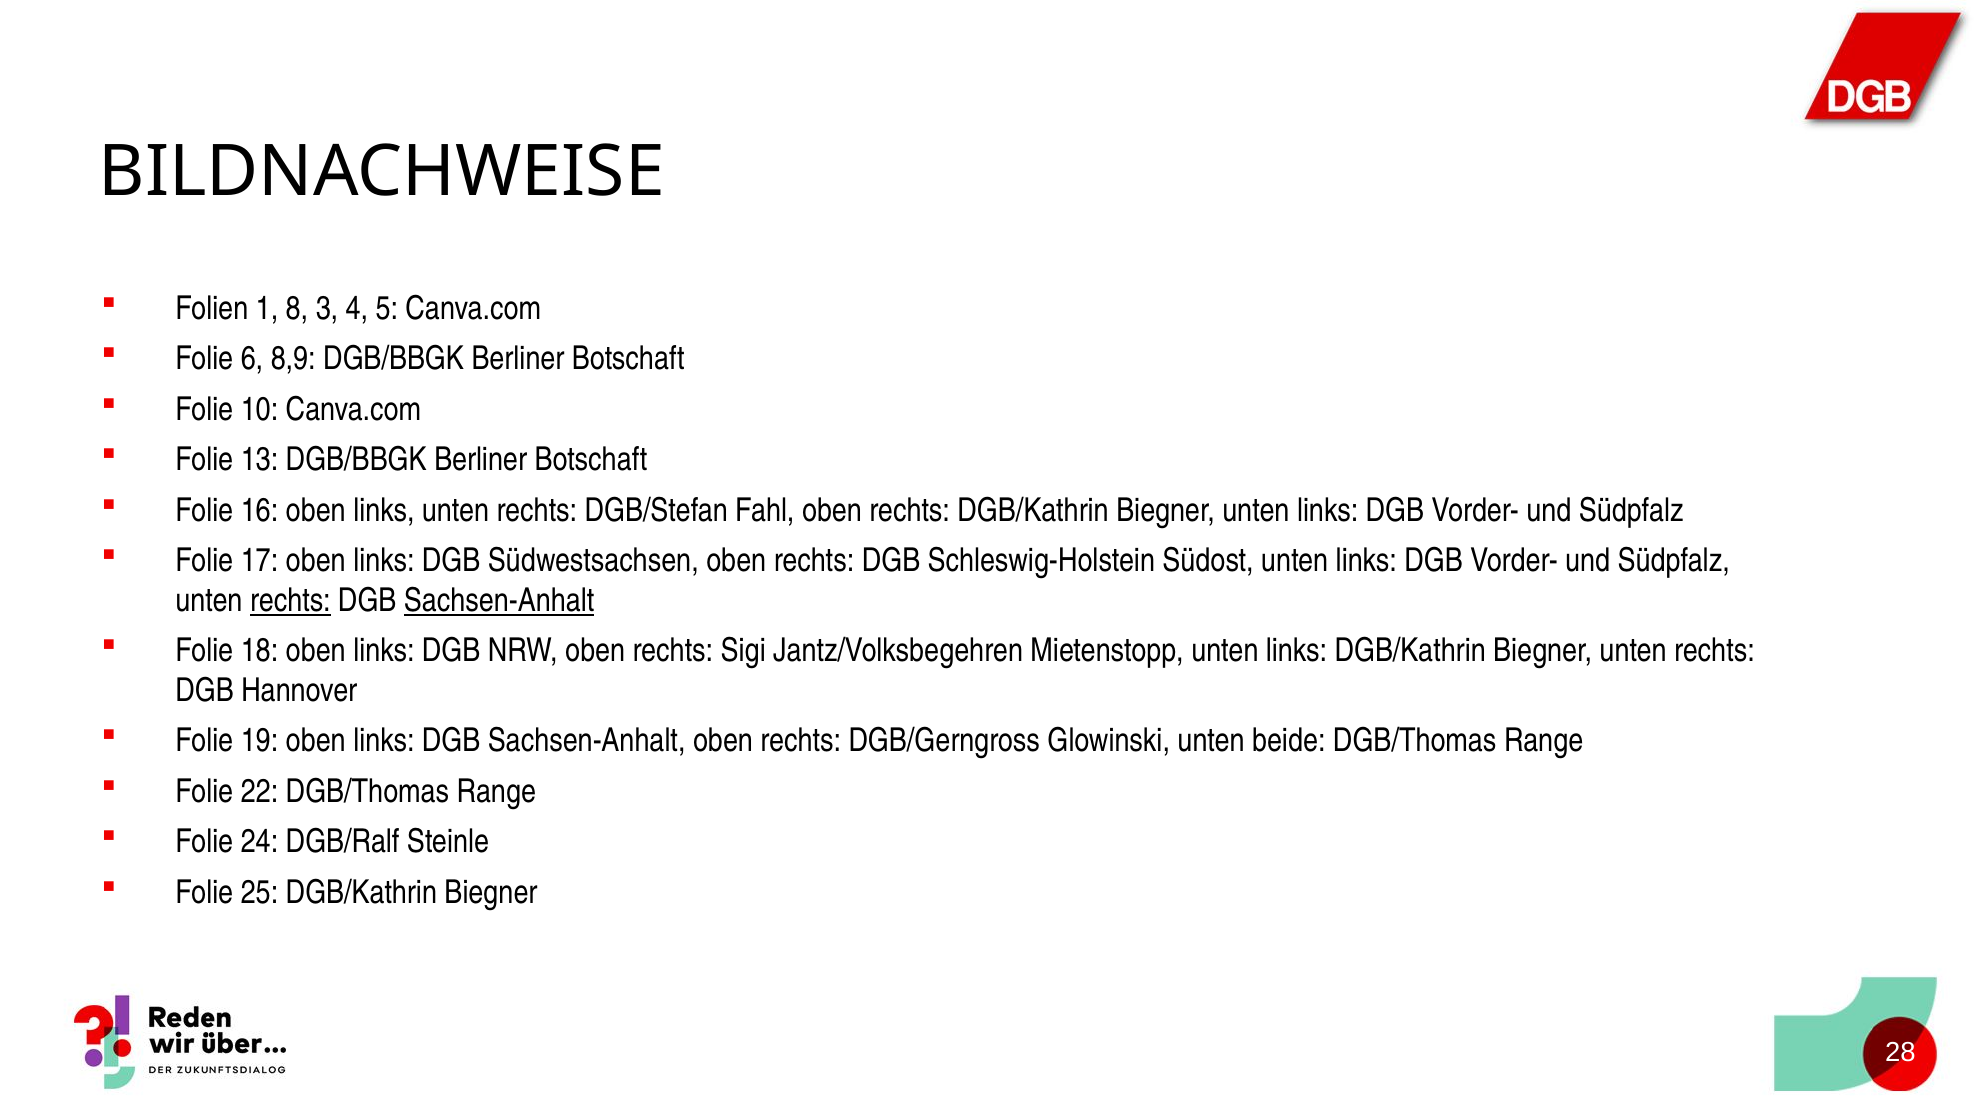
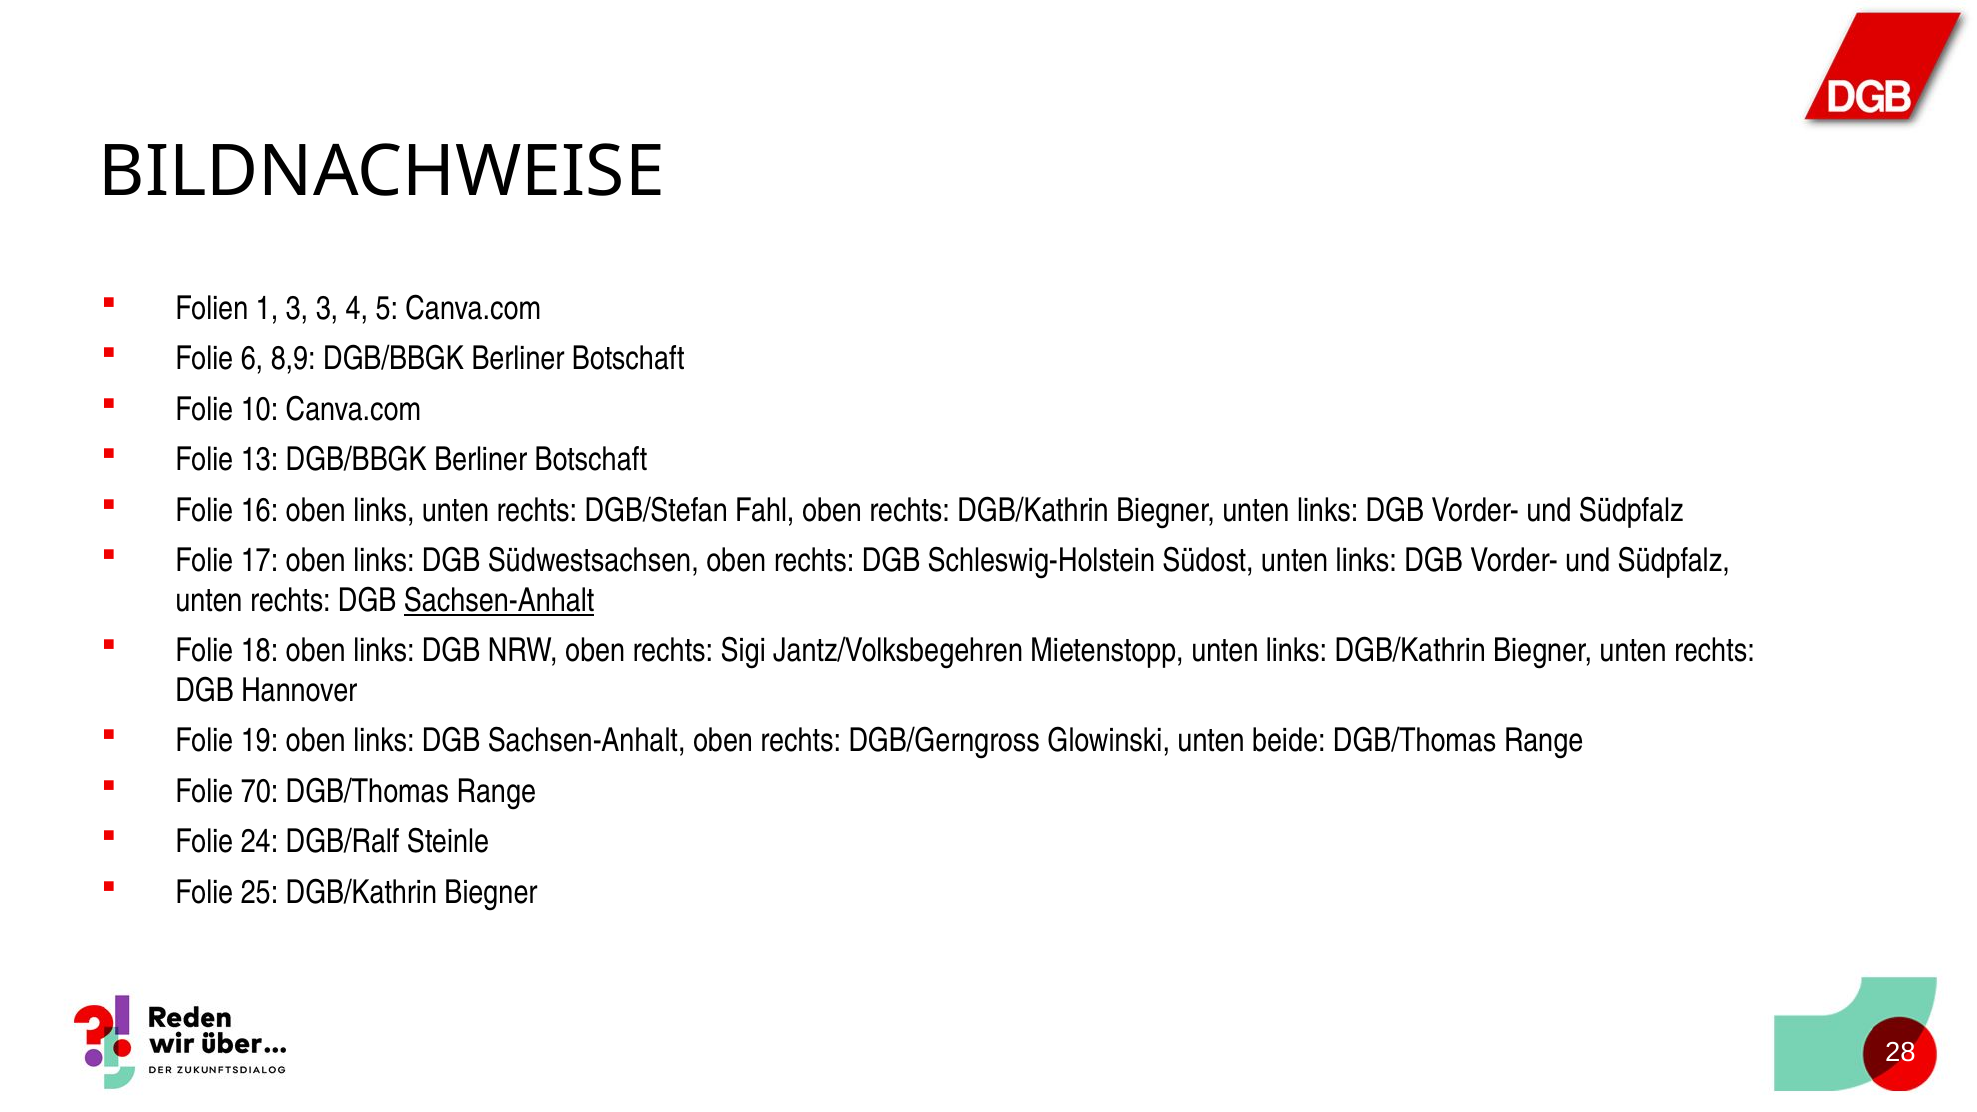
1 8: 8 -> 3 (297, 309)
rechts underline: present -> none (290, 601)
22: 22 -> 70 (260, 792)
